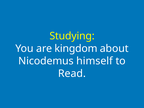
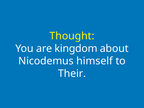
Studying: Studying -> Thought (72, 36)
Read: Read -> Their (72, 73)
